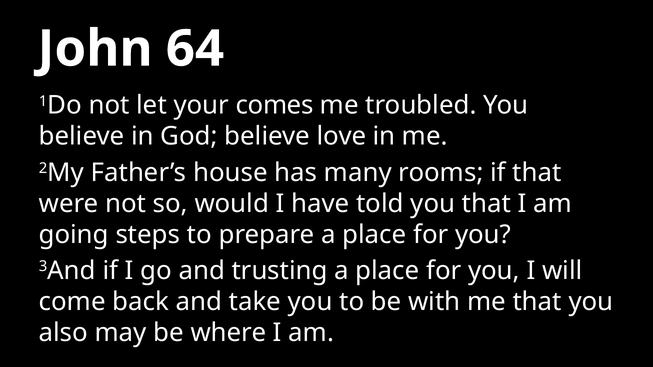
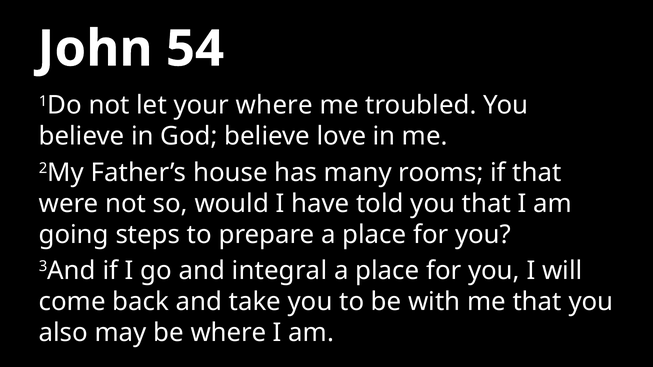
64: 64 -> 54 (195, 49)
your comes: comes -> where (274, 105)
trusting: trusting -> integral (279, 271)
